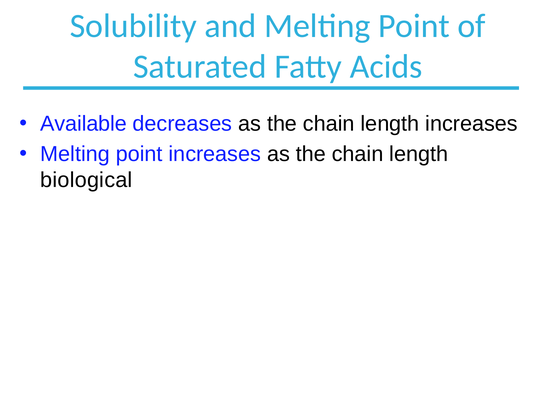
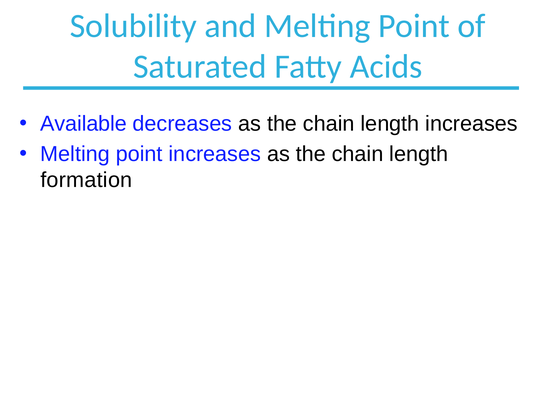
biological: biological -> formation (86, 180)
